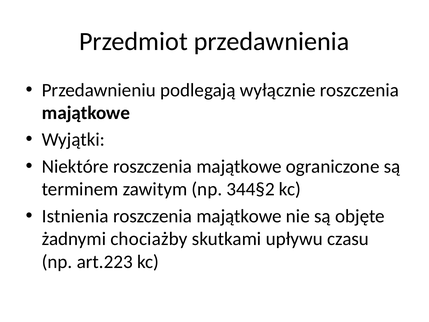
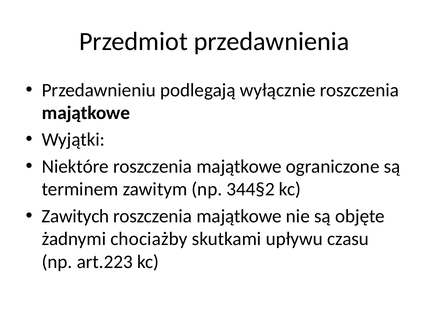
Istnienia: Istnienia -> Zawitych (75, 216)
